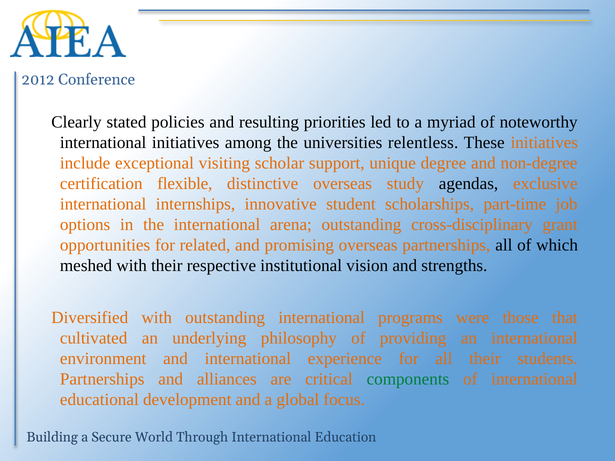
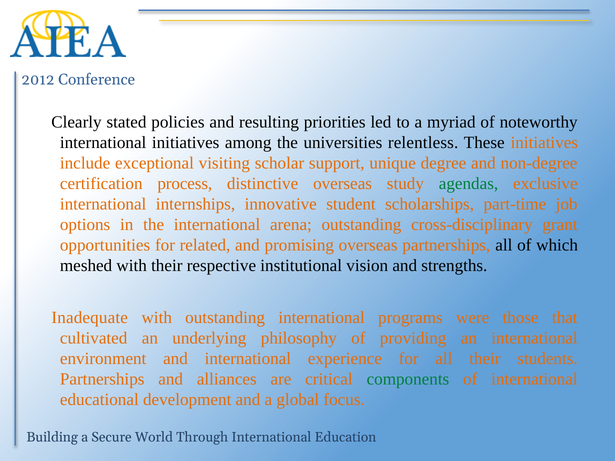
flexible: flexible -> process (185, 184)
agendas colour: black -> green (469, 184)
Diversified: Diversified -> Inadequate (90, 318)
